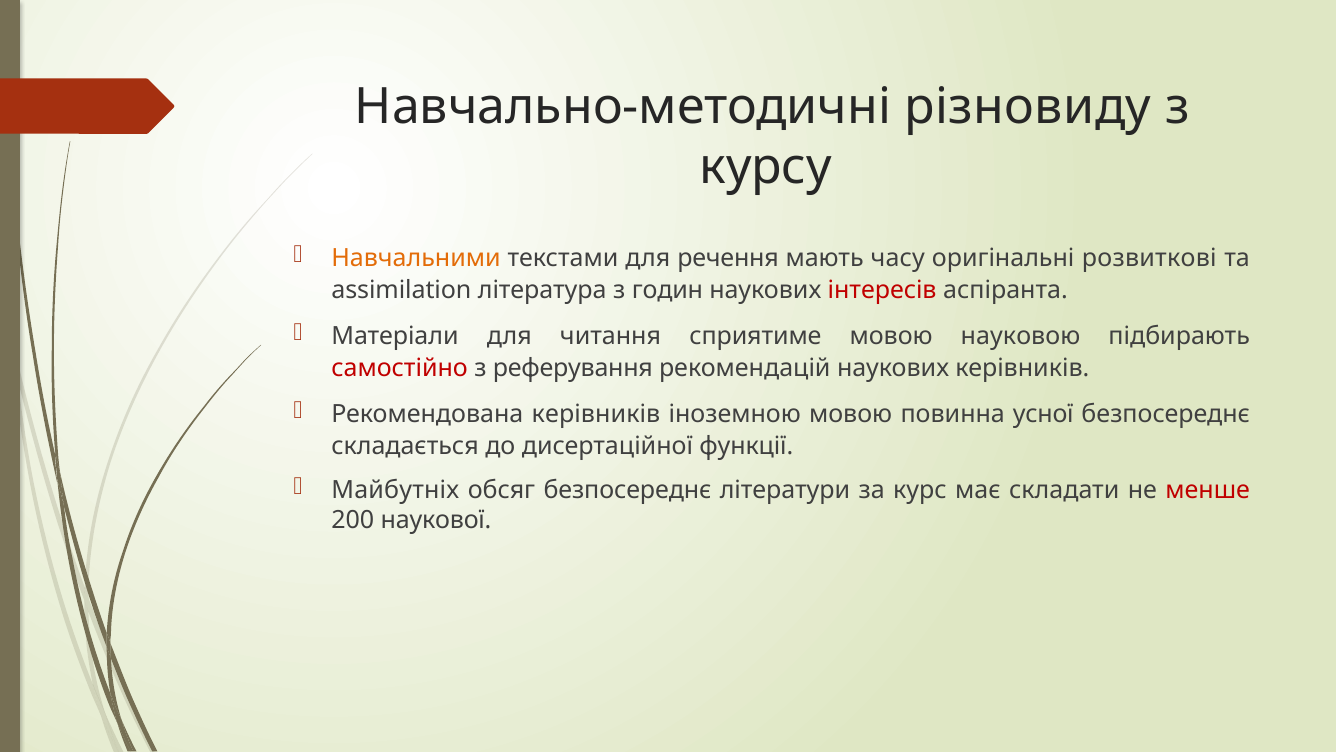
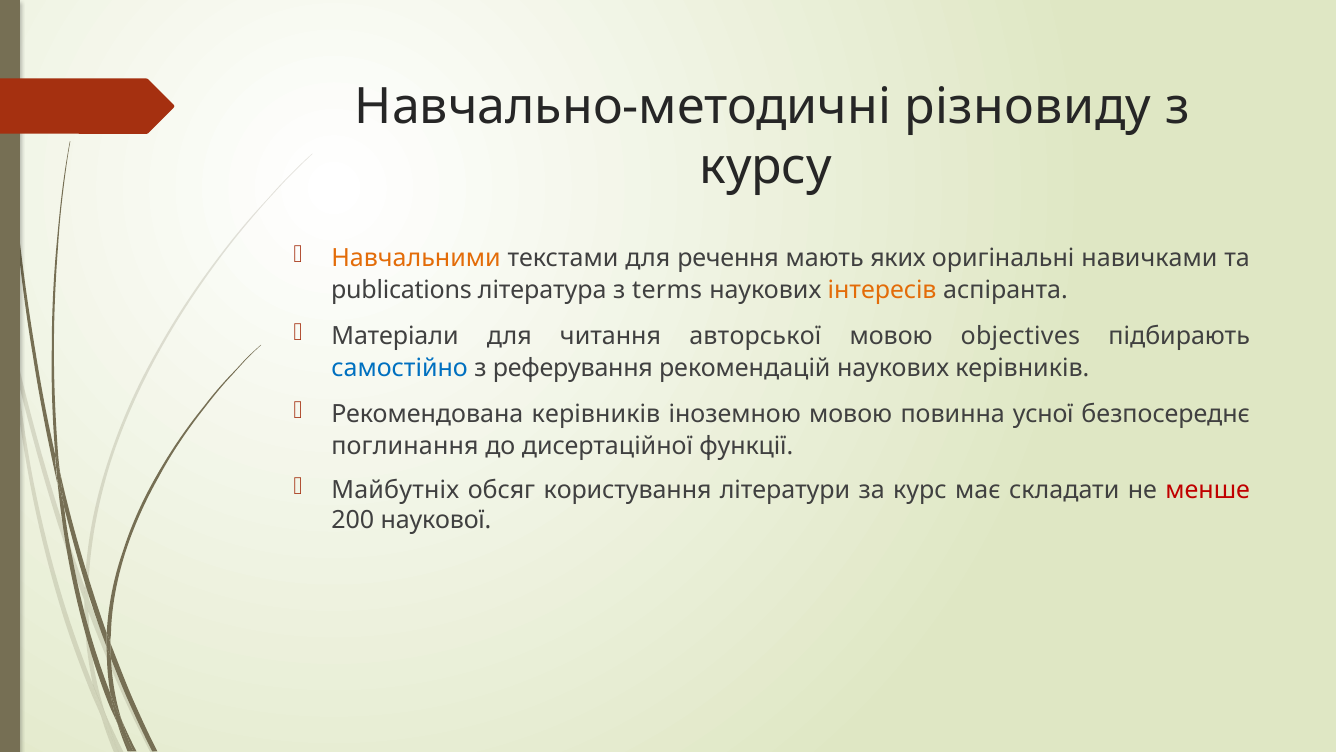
часу: часу -> яких (898, 258)
розвиткові: розвиткові -> навичками (1149, 258)
assimilation: assimilation -> publications (401, 290)
годин: годин -> terms (667, 290)
інтересів colour: red -> orange (882, 290)
сприятиме: сприятиме -> авторської (755, 336)
науковою: науковою -> objectives (1020, 336)
самостійно colour: red -> blue (400, 368)
складається: складається -> поглинання (405, 446)
обсяг безпосереднє: безпосереднє -> користування (628, 490)
